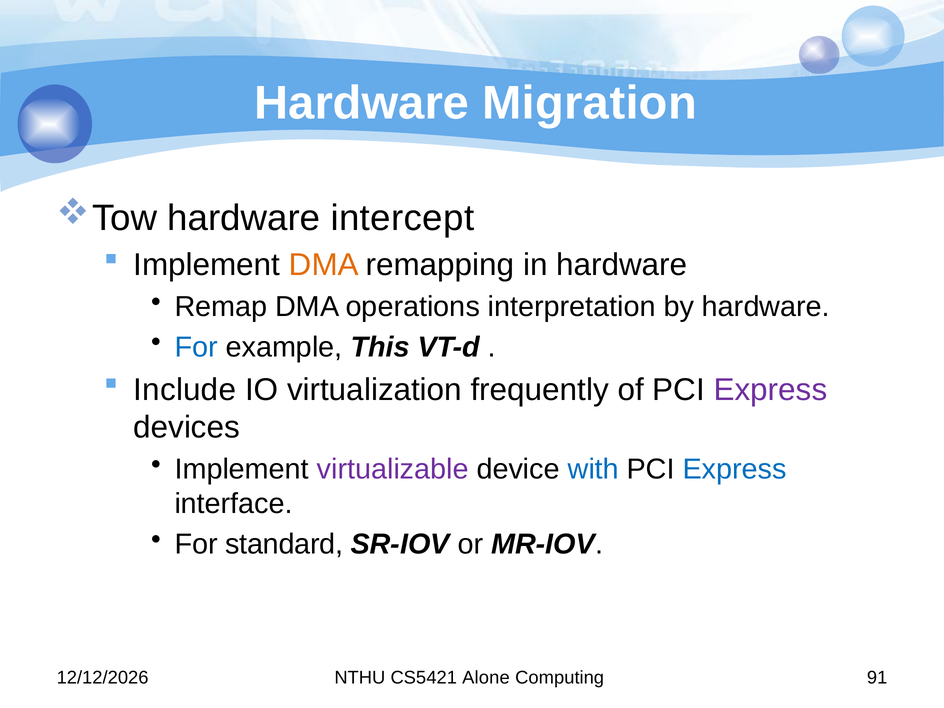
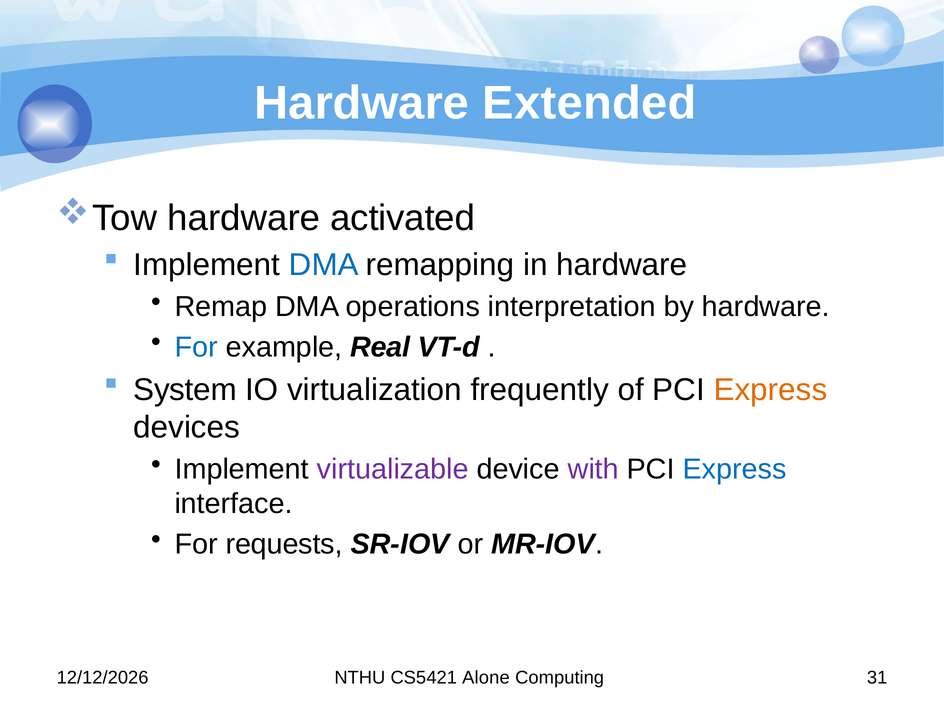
Migration: Migration -> Extended (590, 103)
intercept: intercept -> activated (403, 218)
DMA colour: orange -> blue (324, 265)
This: This -> Real (380, 347)
Include: Include -> System (185, 390)
Express colour: purple -> orange (770, 390)
with colour: blue -> purple (593, 469)
standard: standard -> requests (284, 544)
91: 91 -> 31 (877, 678)
